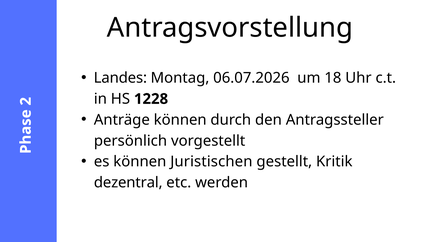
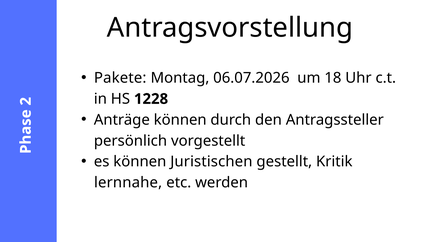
Landes: Landes -> Pakete (120, 78)
dezentral: dezentral -> lernnahe (128, 182)
